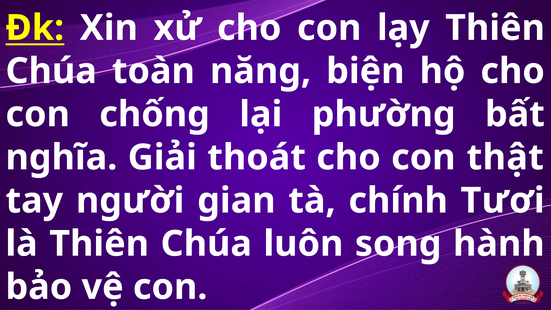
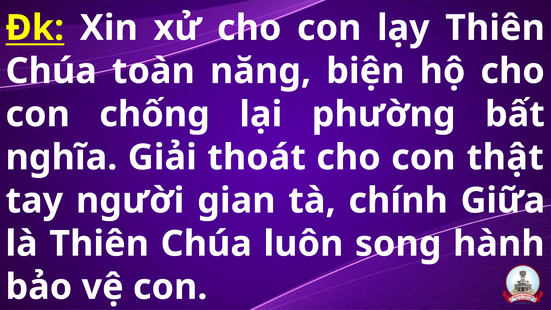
Tươi: Tươi -> Giữa (503, 201)
